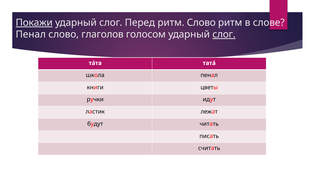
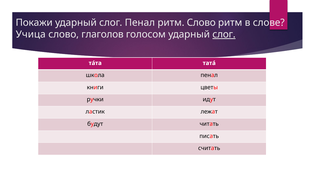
Покажи underline: present -> none (34, 23)
слог Перед: Перед -> Пенал (140, 23)
Пенал: Пенал -> Учица (31, 34)
